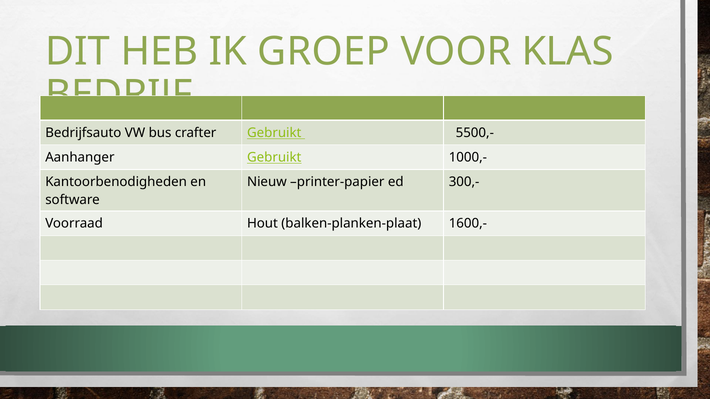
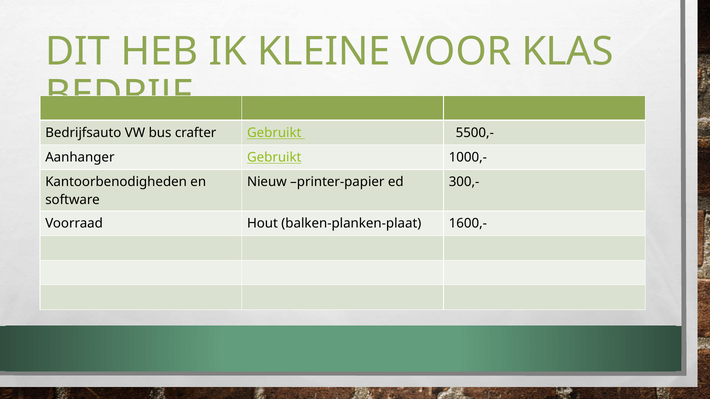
GROEP: GROEP -> KLEINE (324, 52)
